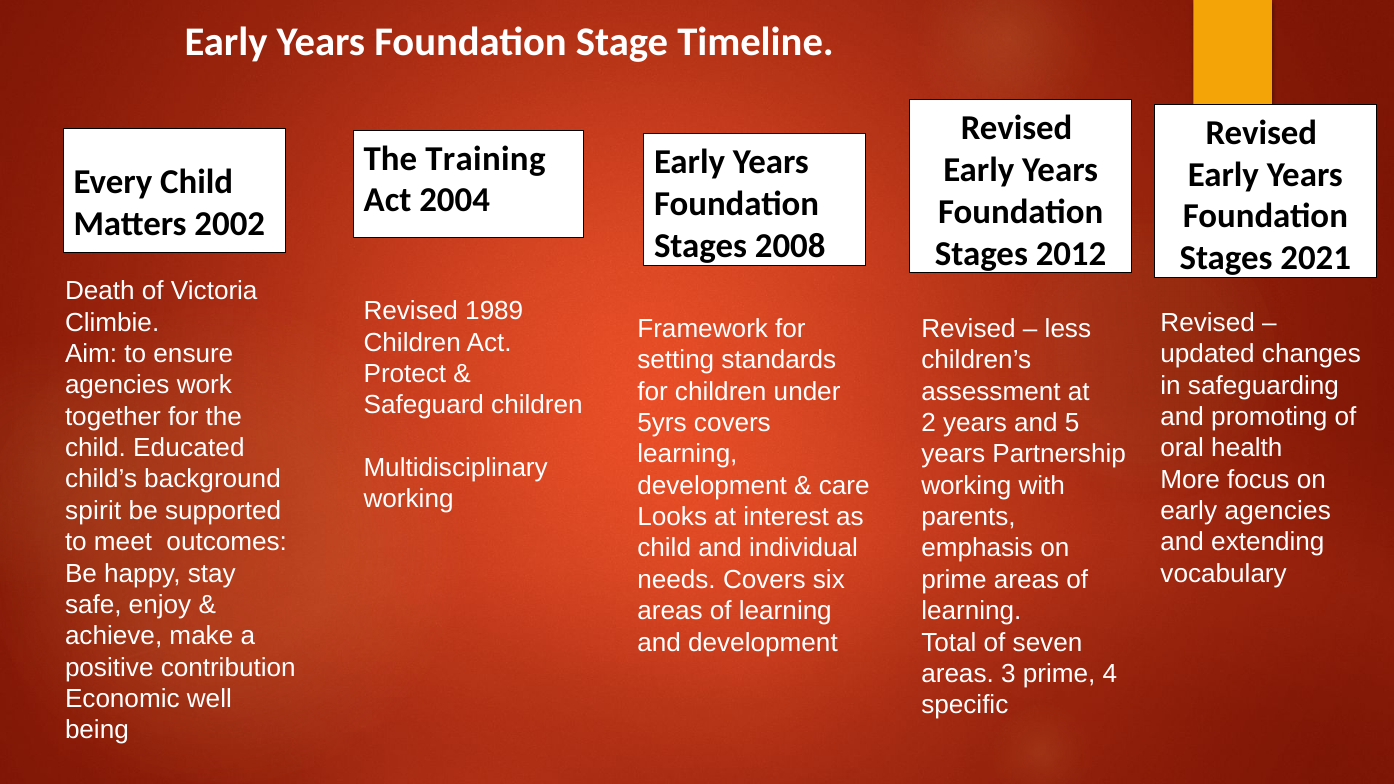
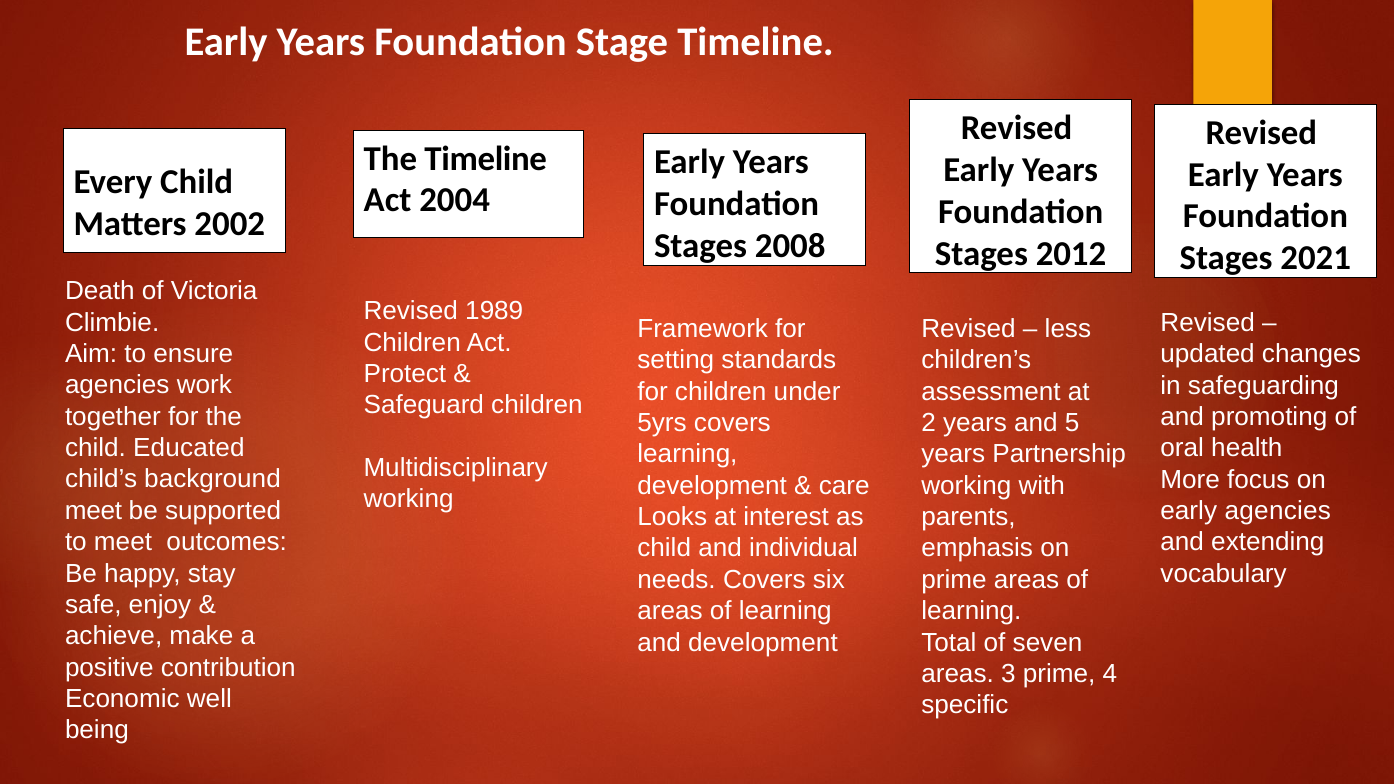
The Training: Training -> Timeline (486, 159)
spirit: spirit -> meet (93, 511)
